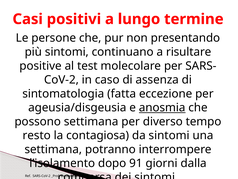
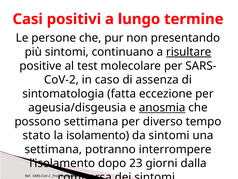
risultare underline: none -> present (189, 52)
resto: resto -> stato (37, 135)
contagiosa: contagiosa -> isolamento (98, 135)
91: 91 -> 23 (136, 163)
